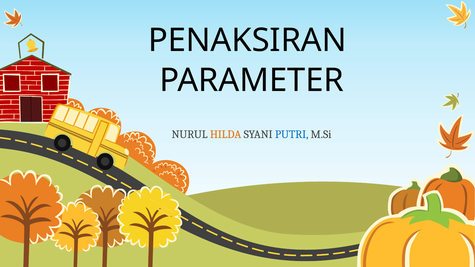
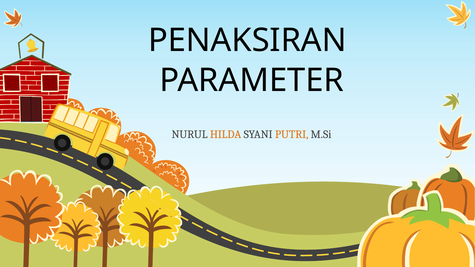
PUTRI colour: blue -> orange (292, 135)
